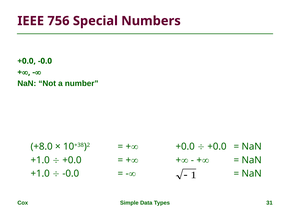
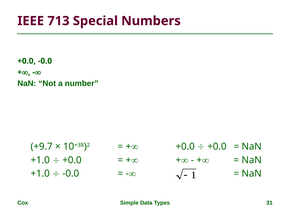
756: 756 -> 713 (58, 21)
+8.0: +8.0 -> +9.7 (42, 147)
